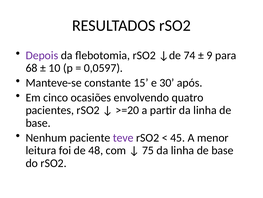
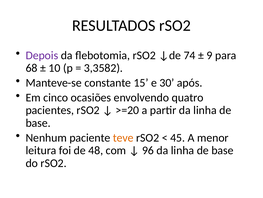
0,0597: 0,0597 -> 3,3582 (103, 68)
teve colour: purple -> orange (123, 137)
75: 75 -> 96 (148, 150)
